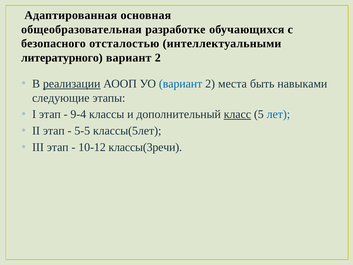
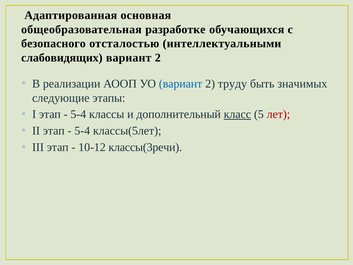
литературного: литературного -> слабовидящих (62, 58)
реализации underline: present -> none (72, 84)
места: места -> труду (232, 84)
навыками: навыками -> значимых (302, 84)
9-4: 9-4 -> 5-4 (78, 114)
лет colour: blue -> red (278, 114)
5-5: 5-5 -> 5-4 (82, 131)
